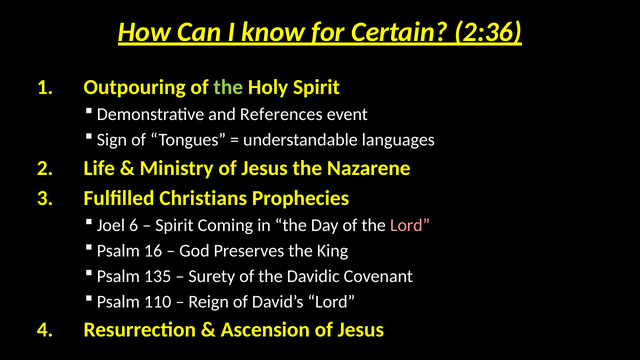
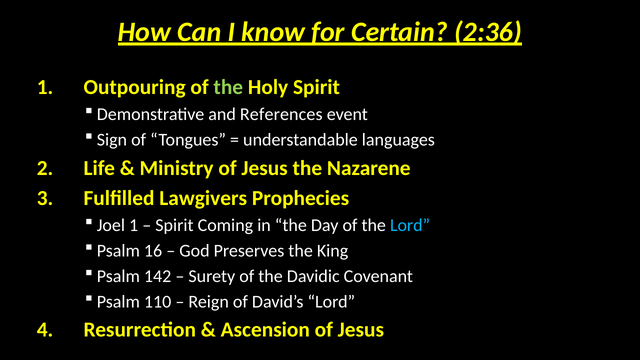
Christians: Christians -> Lawgivers (203, 198)
Joel 6: 6 -> 1 (134, 225)
Lord colour: pink -> light blue (410, 225)
135: 135 -> 142 (158, 276)
